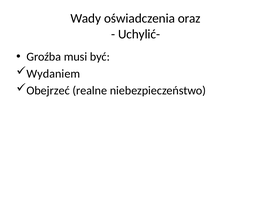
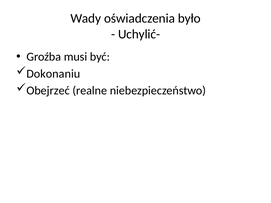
oraz: oraz -> było (189, 18)
Wydaniem: Wydaniem -> Dokonaniu (53, 74)
